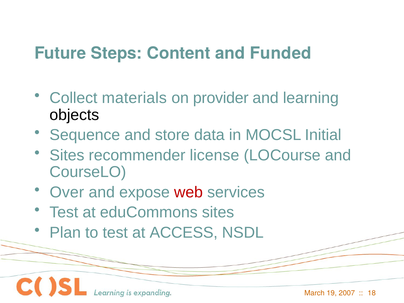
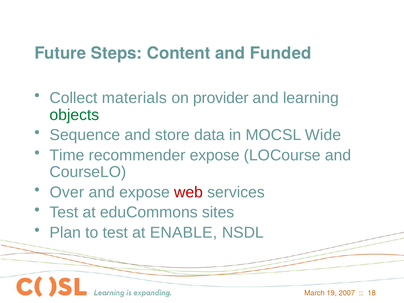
objects colour: black -> green (74, 115)
Initial: Initial -> Wide (323, 135)
Sites: Sites -> Time (67, 155)
recommender license: license -> expose (215, 155)
ACCESS: ACCESS -> ENABLE (183, 232)
